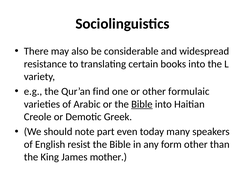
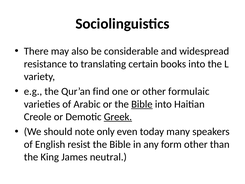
Greek underline: none -> present (118, 117)
part: part -> only (106, 132)
mother: mother -> neutral (108, 157)
